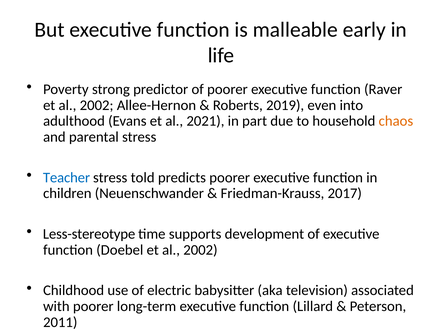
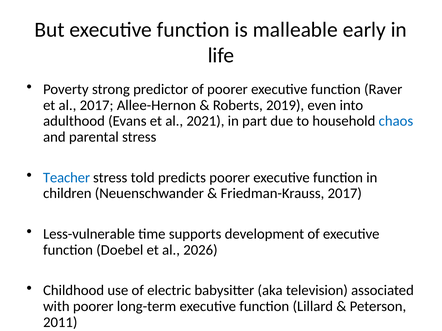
2002: 2002 -> 2017 (97, 105)
chaos colour: orange -> blue (396, 121)
Less-stereotype: Less-stereotype -> Less-vulnerable (89, 234)
Doebel et al 2002: 2002 -> 2026 (200, 250)
